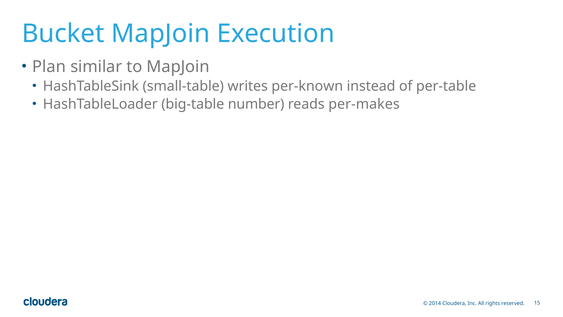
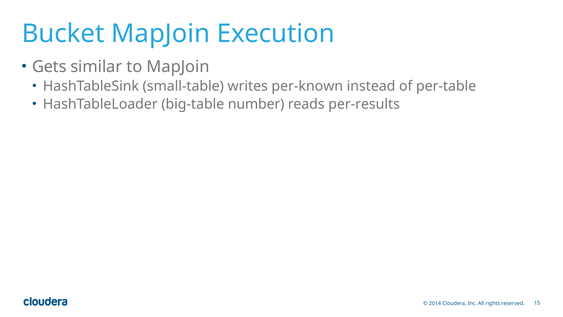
Plan: Plan -> Gets (49, 67)
per-makes: per-makes -> per-results (364, 104)
